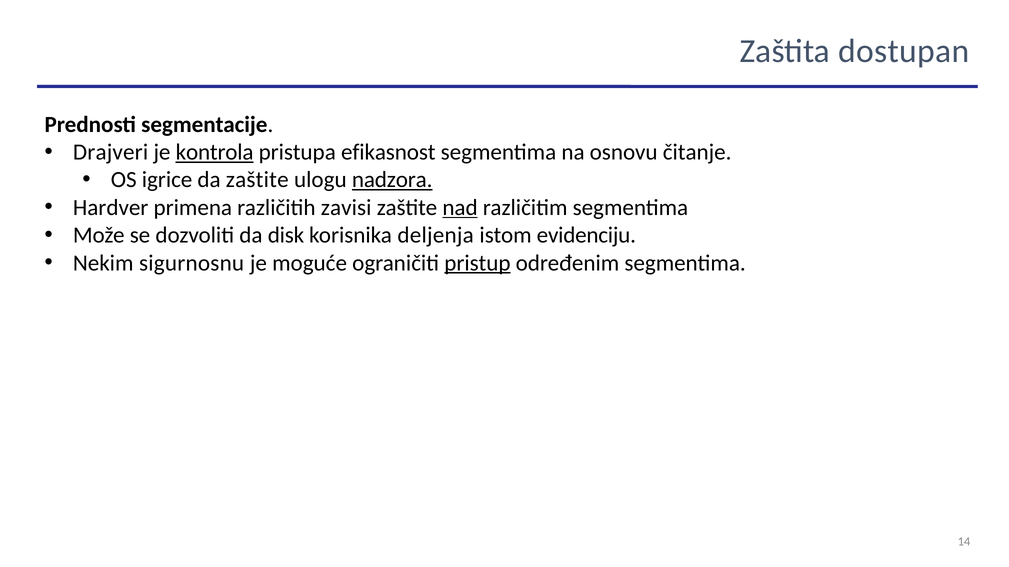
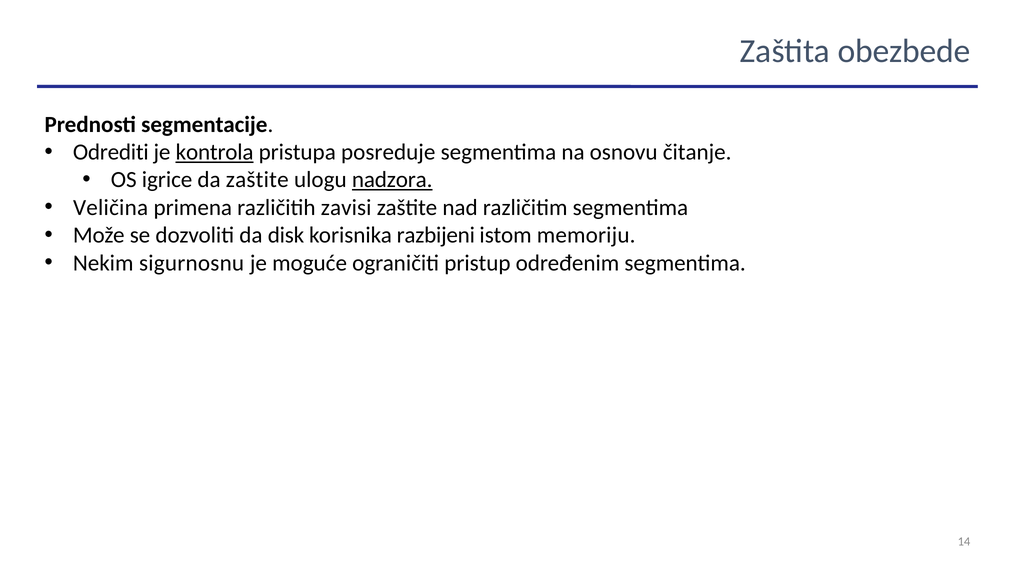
dostupan: dostupan -> obezbede (904, 51)
Drajveri: Drajveri -> Odrediti (111, 152)
efikasnost: efikasnost -> posreduje (388, 152)
Hardver: Hardver -> Veličina (111, 208)
nad underline: present -> none (460, 208)
deljenja: deljenja -> razbijeni (436, 236)
evidenciju: evidenciju -> memoriju (586, 236)
pristup underline: present -> none (477, 263)
